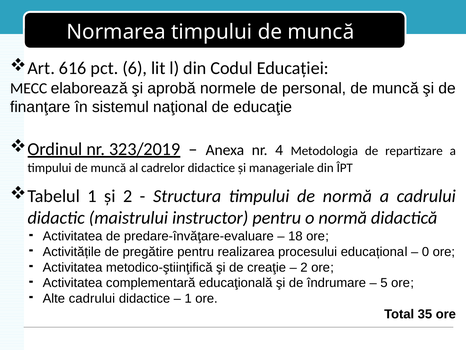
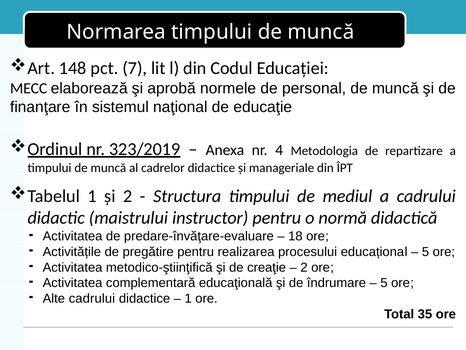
616: 616 -> 148 (73, 68)
6: 6 -> 7 (135, 68)
de normă: normă -> mediul (347, 196)
0: 0 -> 5 (425, 251)
